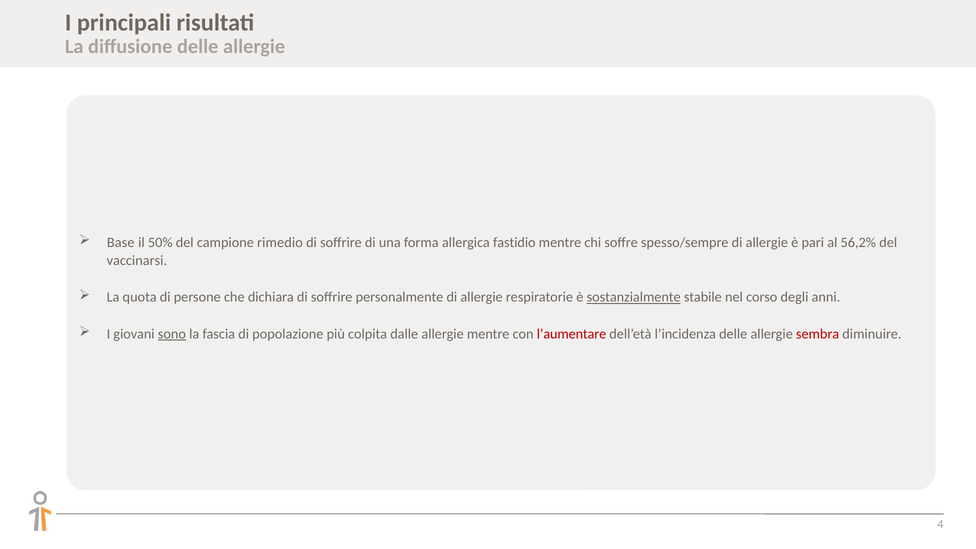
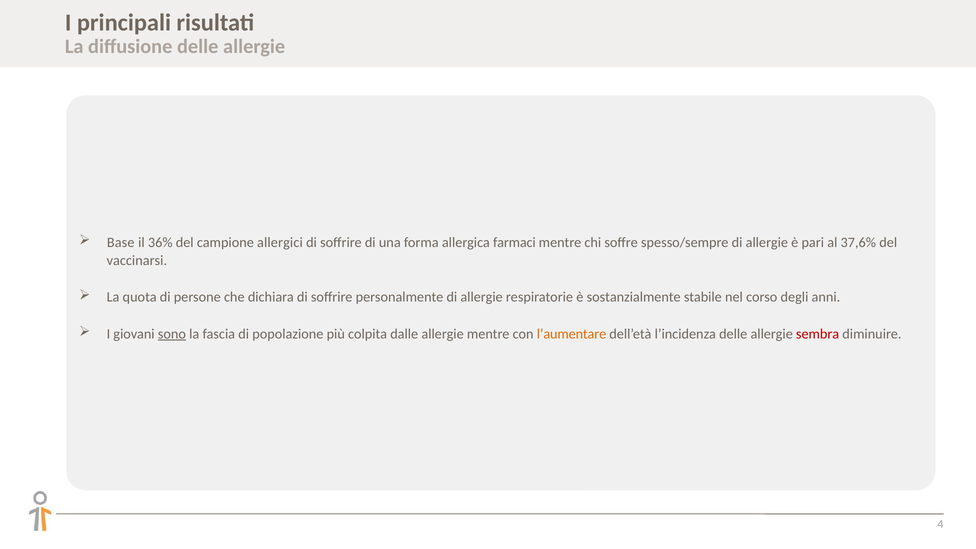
50%: 50% -> 36% (160, 242)
rimedio: rimedio -> allergici (280, 242)
fastidio: fastidio -> farmaci (514, 242)
56,2%: 56,2% -> 37,6% (858, 242)
sostanzialmente underline: present -> none (634, 297)
l’aumentare colour: red -> orange (572, 334)
